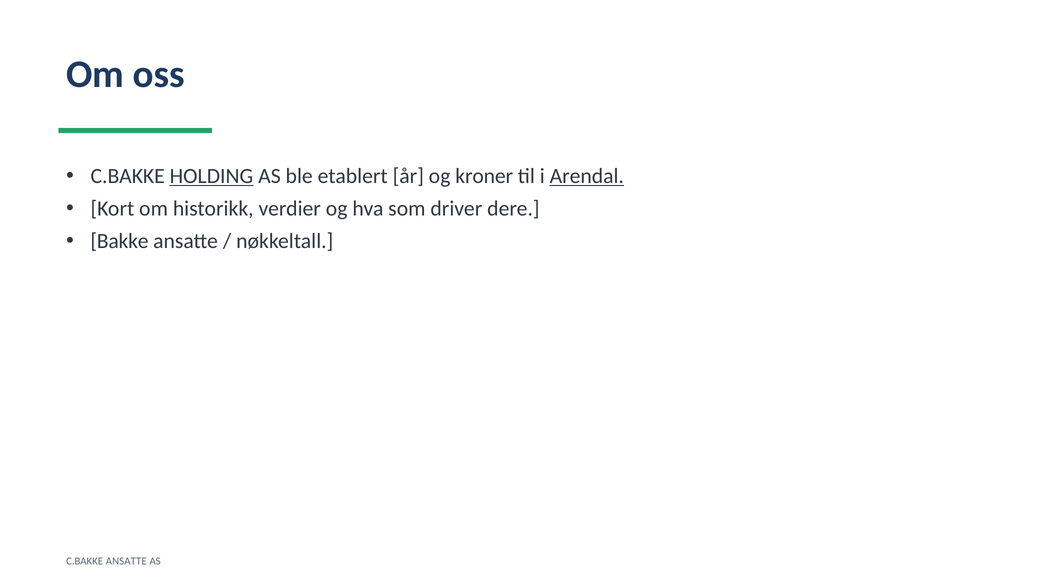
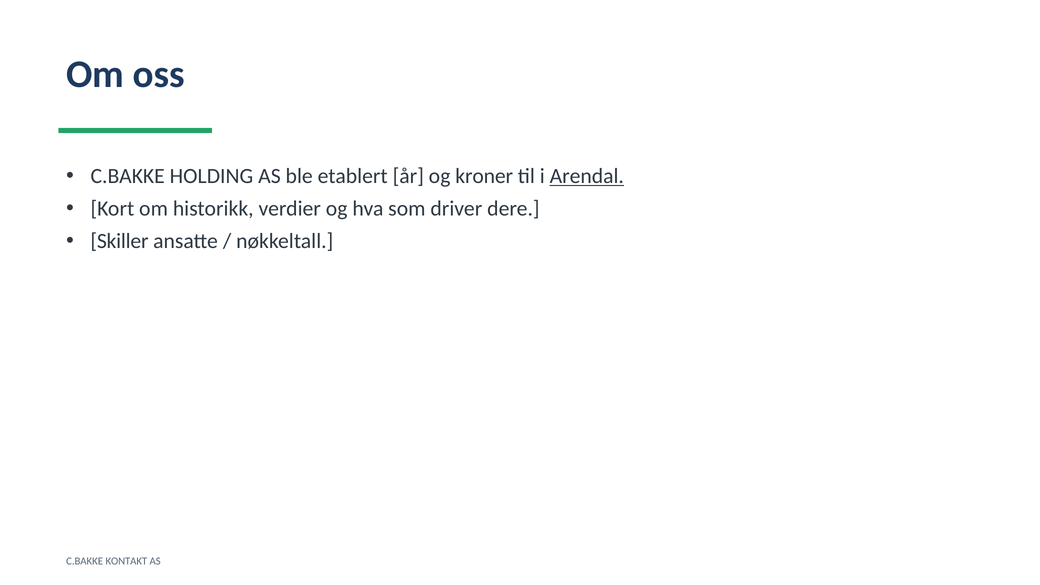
HOLDING underline: present -> none (211, 176)
Bakke: Bakke -> Skiller (120, 241)
C.BAKKE ANSATTE: ANSATTE -> KONTAKT (126, 561)
